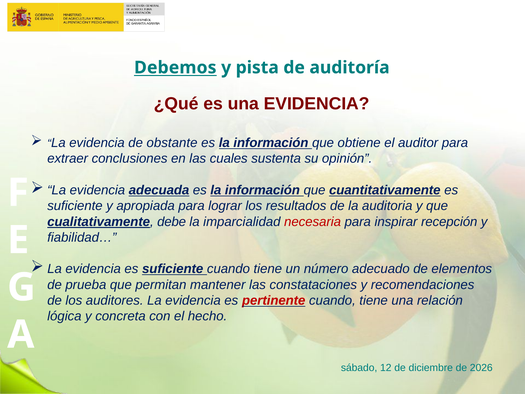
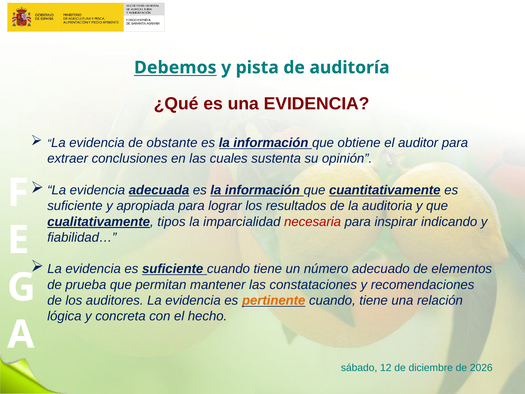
debe: debe -> tipos (171, 222)
recepción: recepción -> indicando (449, 222)
pertinente colour: red -> orange (274, 300)
